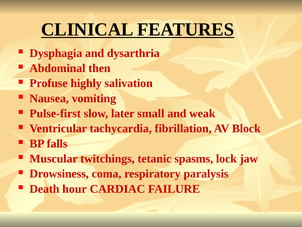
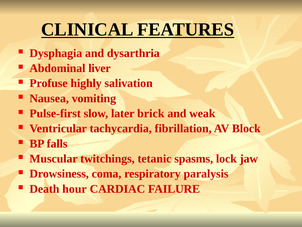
then: then -> liver (99, 68)
small: small -> brick (151, 113)
